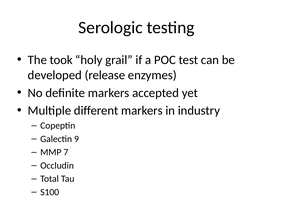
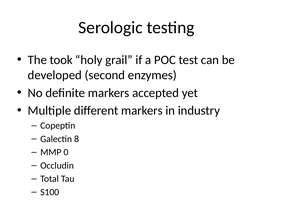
release: release -> second (105, 75)
9: 9 -> 8 (77, 139)
7: 7 -> 0 (66, 152)
